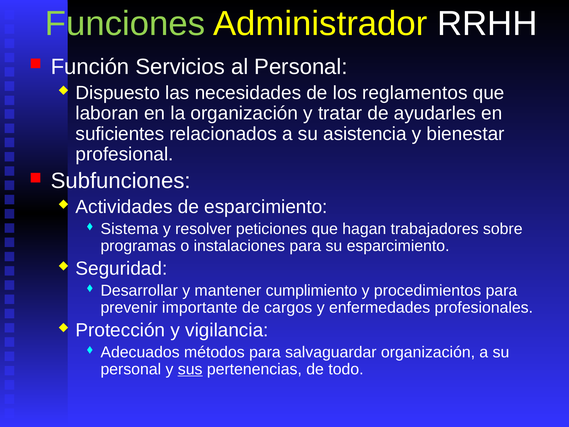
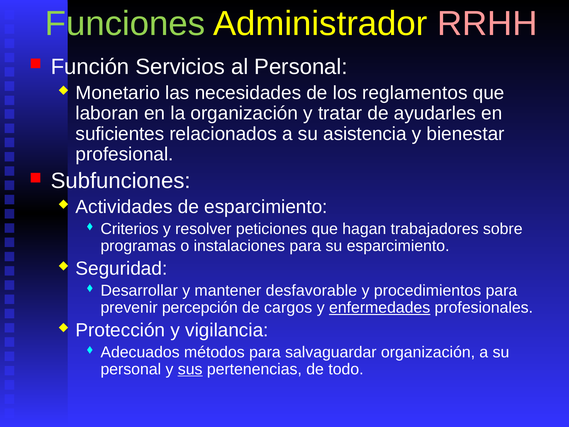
RRHH colour: white -> pink (487, 24)
Dispuesto: Dispuesto -> Monetario (118, 93)
Sistema: Sistema -> Criterios (130, 229)
cumplimiento: cumplimiento -> desfavorable (311, 290)
importante: importante -> percepción (200, 307)
enfermedades underline: none -> present (380, 307)
